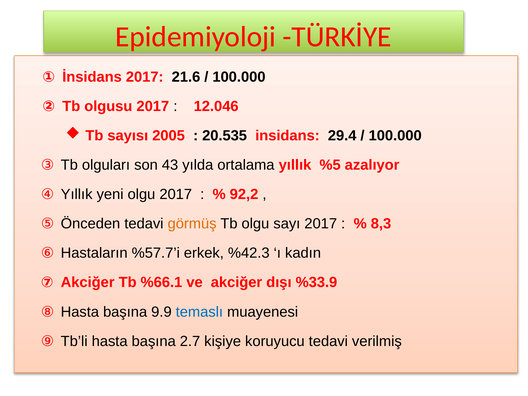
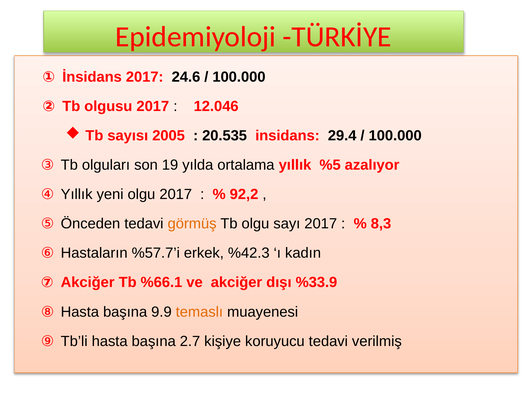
21.6: 21.6 -> 24.6 (186, 77)
43: 43 -> 19 (170, 165)
temaslı colour: blue -> orange (199, 312)
